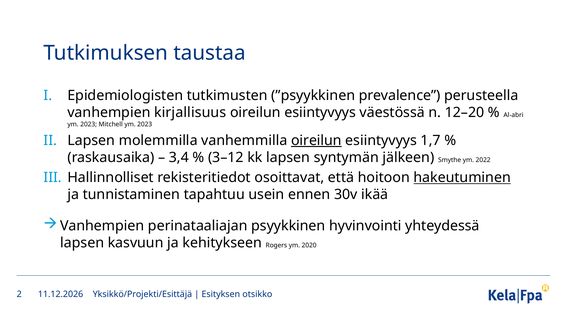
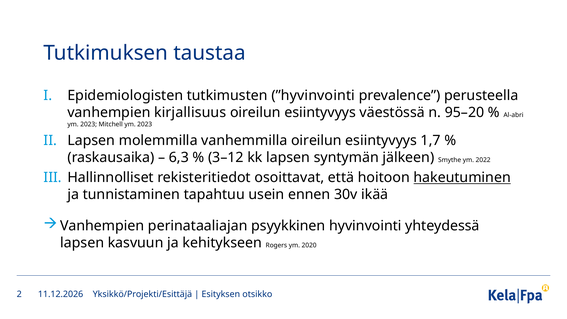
”psyykkinen: ”psyykkinen -> ”hyvinvointi (313, 95)
12–20: 12–20 -> 95–20 (464, 112)
oireilun underline: present -> none (316, 140)
3,4: 3,4 -> 6,3 (179, 157)
